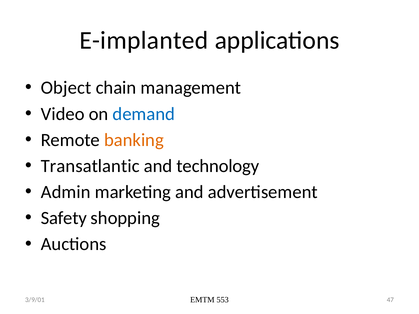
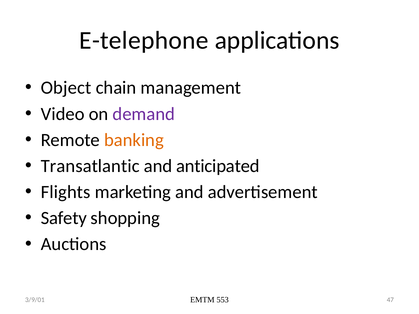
E-implanted: E-implanted -> E-telephone (144, 41)
demand colour: blue -> purple (144, 114)
technology: technology -> anticipated (218, 166)
Admin: Admin -> Flights (66, 192)
